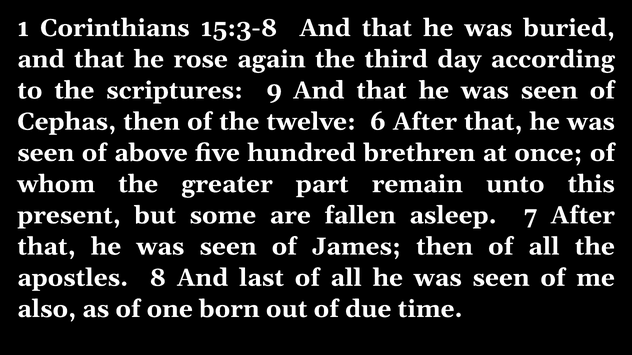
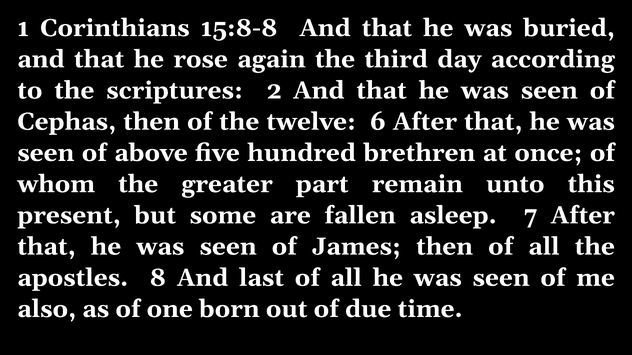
15:3-8: 15:3-8 -> 15:8-8 (239, 28)
9: 9 -> 2 (274, 91)
